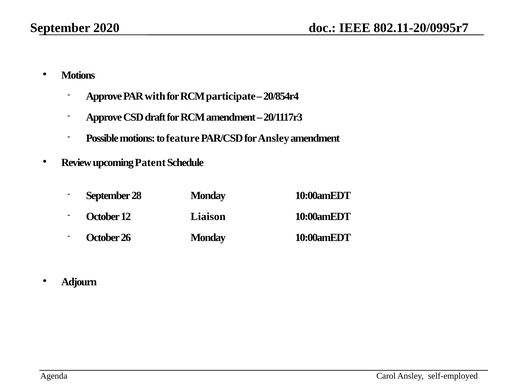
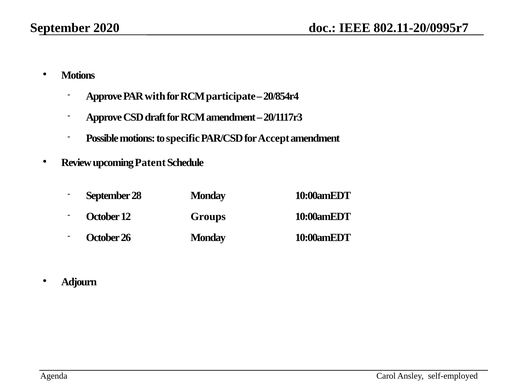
feature: feature -> specific (183, 138)
for Ansley: Ansley -> Accept (274, 138)
Liaison: Liaison -> Groups (208, 217)
